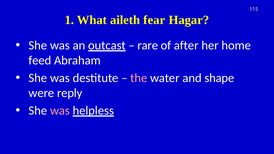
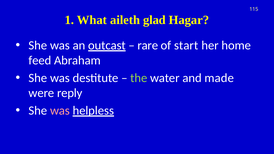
fear: fear -> glad (154, 20)
after: after -> start (186, 45)
the colour: pink -> light green (139, 78)
shape: shape -> made (219, 78)
